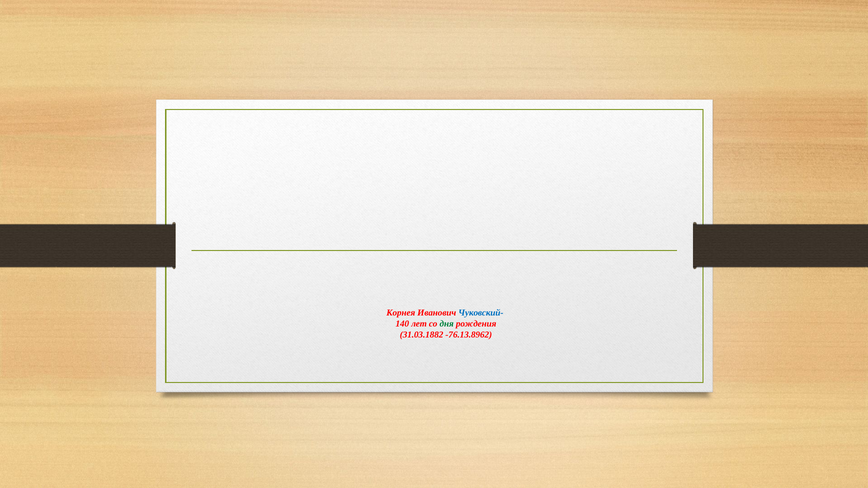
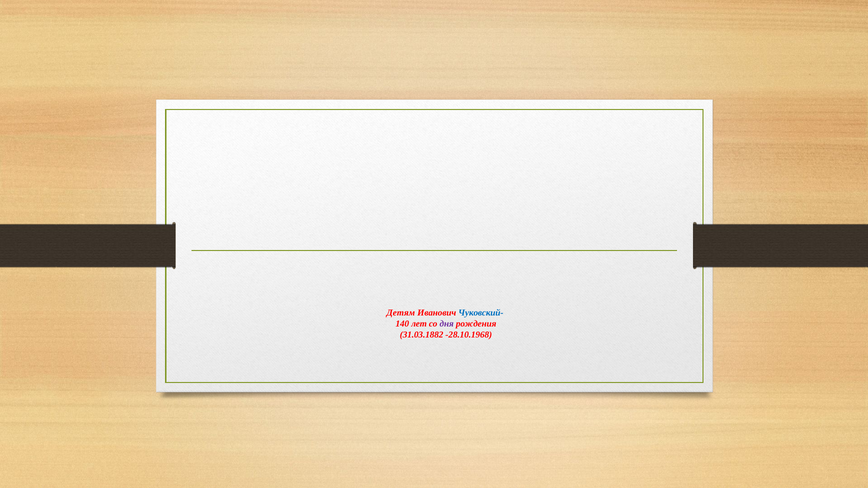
Корнея: Корнея -> Детям (401, 313)
дня colour: green -> purple (447, 324)
-76.13.8962: -76.13.8962 -> -28.10.1968 (469, 335)
